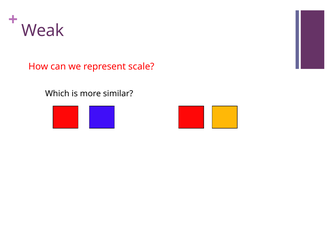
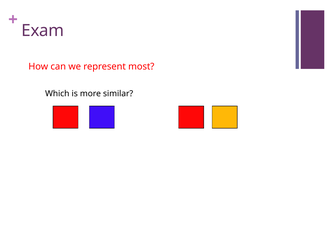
Weak: Weak -> Exam (43, 31)
scale: scale -> most (141, 67)
